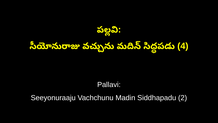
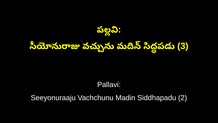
4: 4 -> 3 (183, 46)
